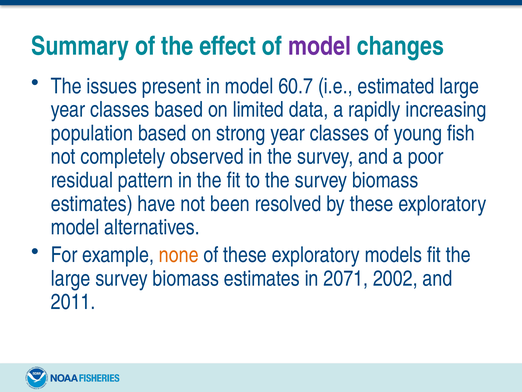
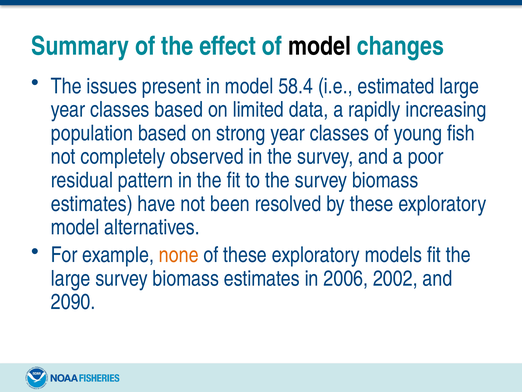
model colour: purple -> black (320, 46)
60.7: 60.7 -> 58.4 (296, 86)
2071: 2071 -> 2006 (346, 278)
2011: 2011 -> 2090 (73, 302)
